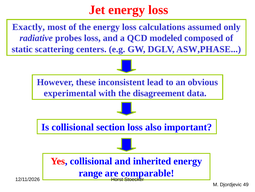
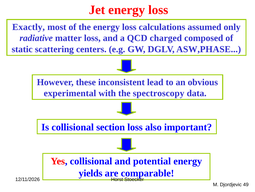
probes: probes -> matter (68, 38)
modeled: modeled -> charged (166, 38)
disagreement: disagreement -> spectroscopy (159, 93)
inherited: inherited -> potential (152, 161)
range: range -> yields (91, 173)
